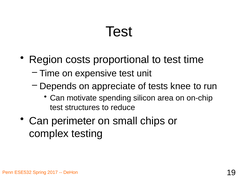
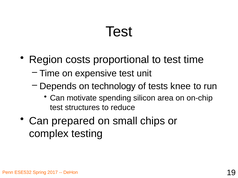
appreciate: appreciate -> technology (114, 86)
perimeter: perimeter -> prepared (73, 121)
